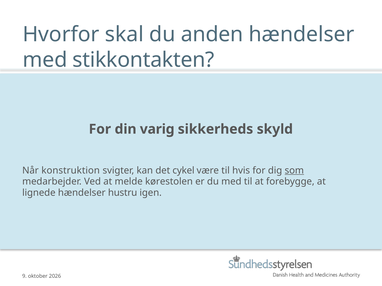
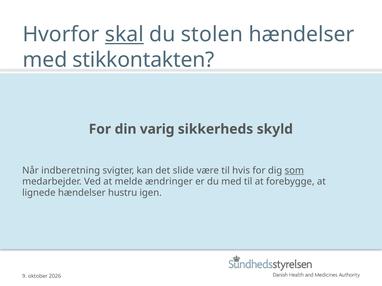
skal underline: none -> present (124, 35)
anden: anden -> stolen (212, 35)
konstruktion: konstruktion -> indberetning (71, 171)
cykel: cykel -> slide (183, 171)
kørestolen: kørestolen -> ændringer (169, 182)
